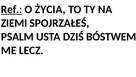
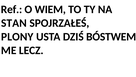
Ref underline: present -> none (12, 9)
ŻYCIA: ŻYCIA -> WIEM (50, 9)
ZIEMI: ZIEMI -> STAN (14, 23)
PSALM: PSALM -> PLONY (17, 37)
